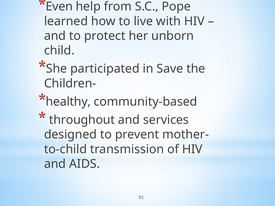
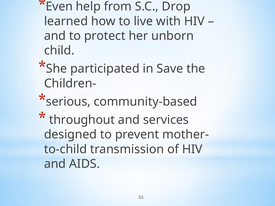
Pope: Pope -> Drop (176, 7)
healthy: healthy -> serious (68, 102)
